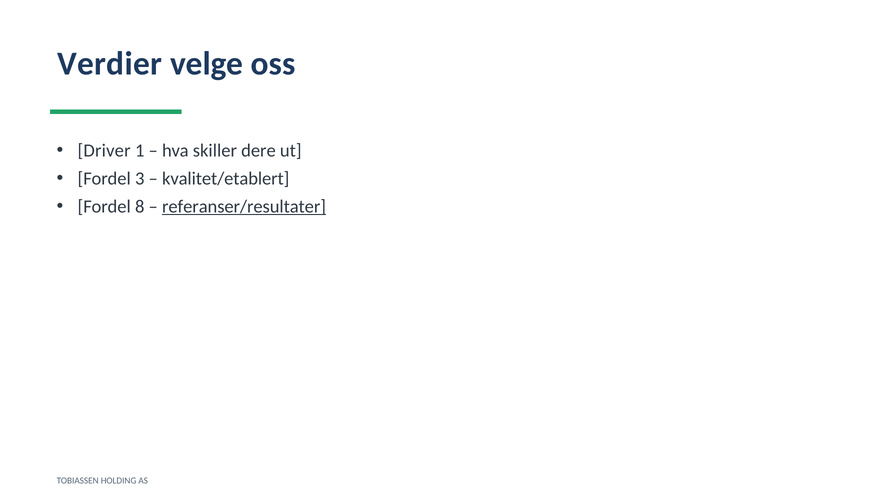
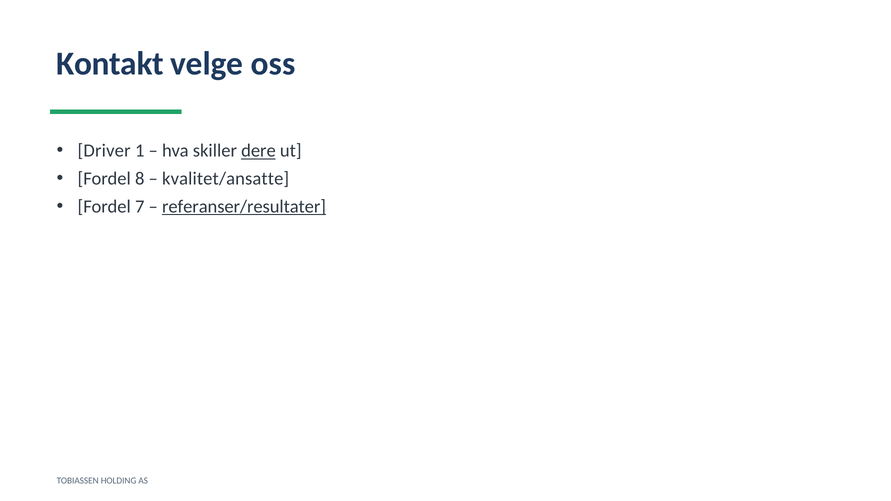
Verdier: Verdier -> Kontakt (110, 64)
dere underline: none -> present (258, 151)
3: 3 -> 8 (140, 179)
kvalitet/etablert: kvalitet/etablert -> kvalitet/ansatte (226, 179)
8: 8 -> 7 (140, 207)
